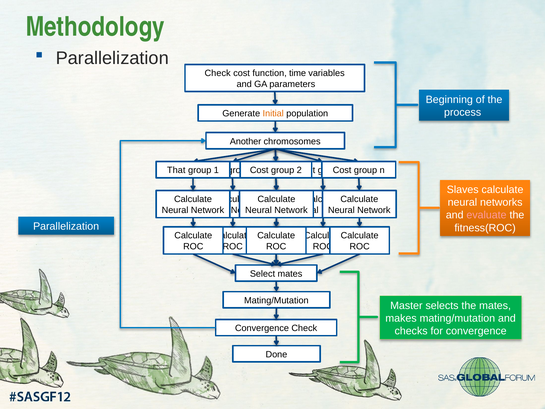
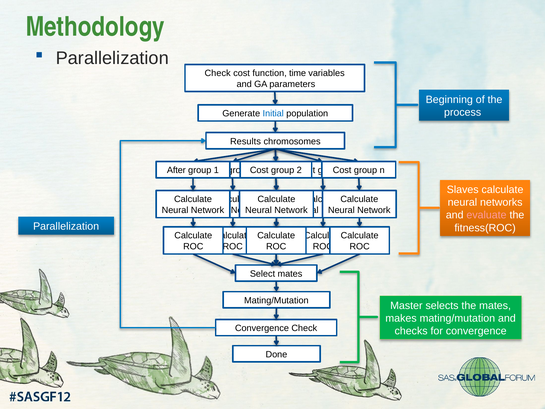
Initial colour: orange -> blue (273, 113)
Another: Another -> Results (245, 141)
That: That -> After (176, 170)
